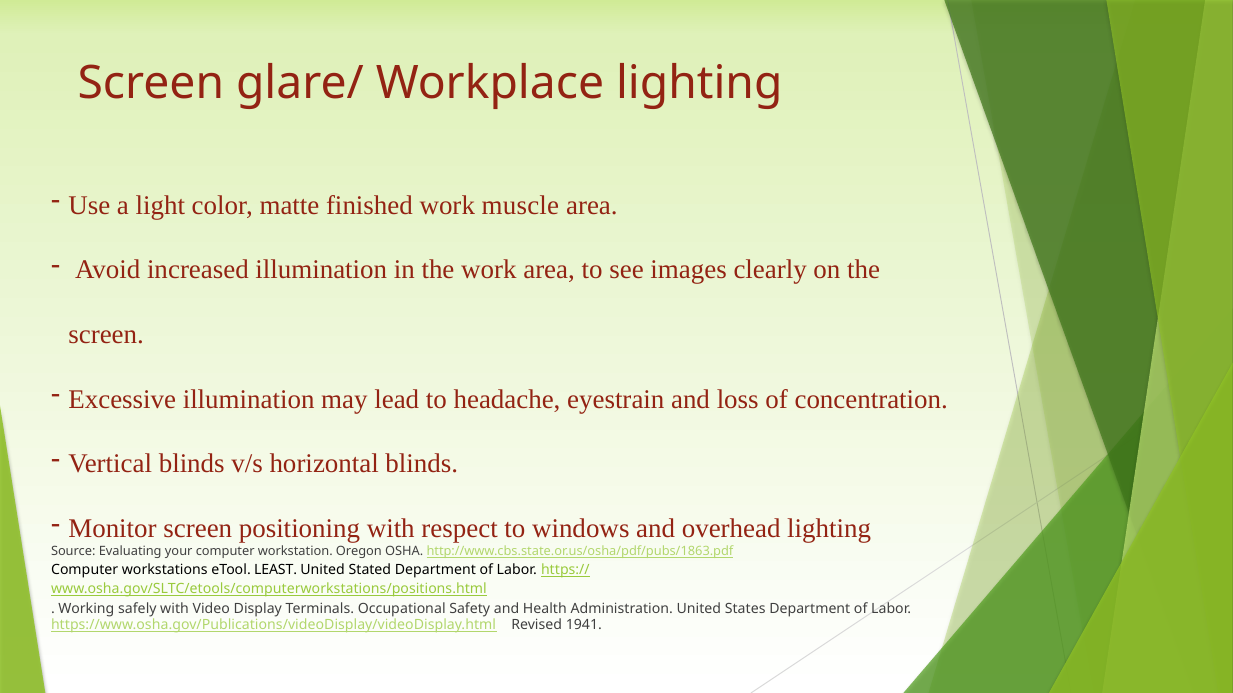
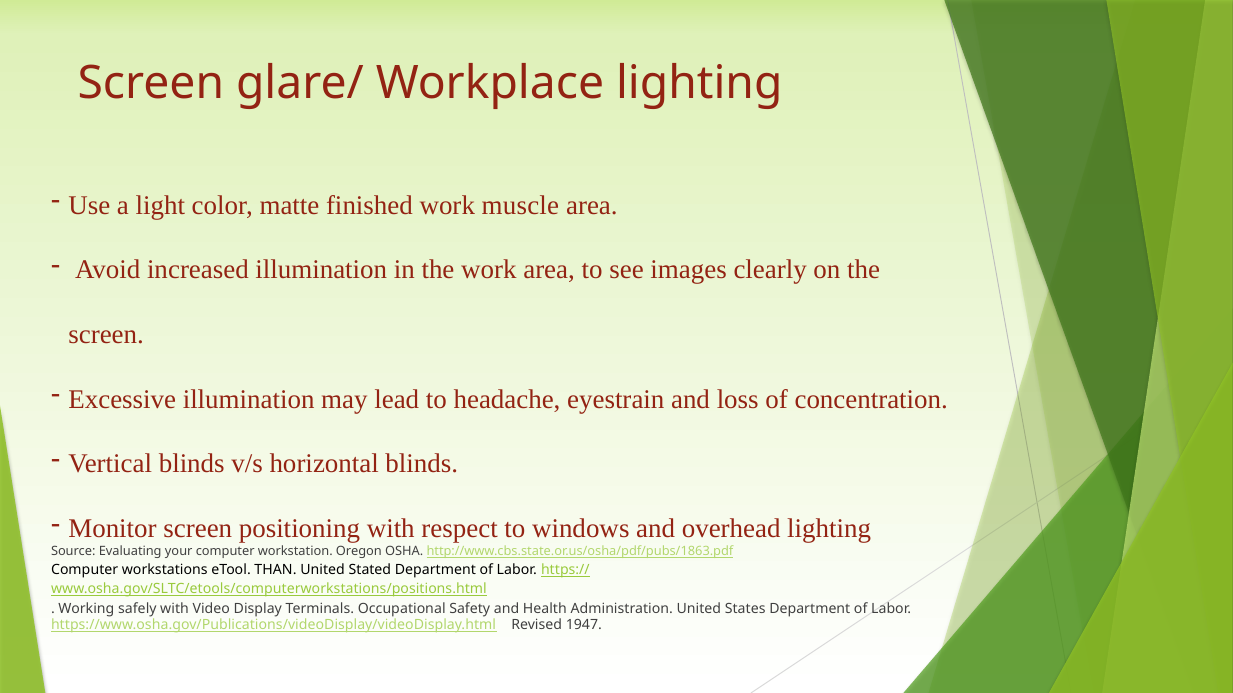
LEAST: LEAST -> THAN (275, 570)
1941: 1941 -> 1947 (584, 626)
